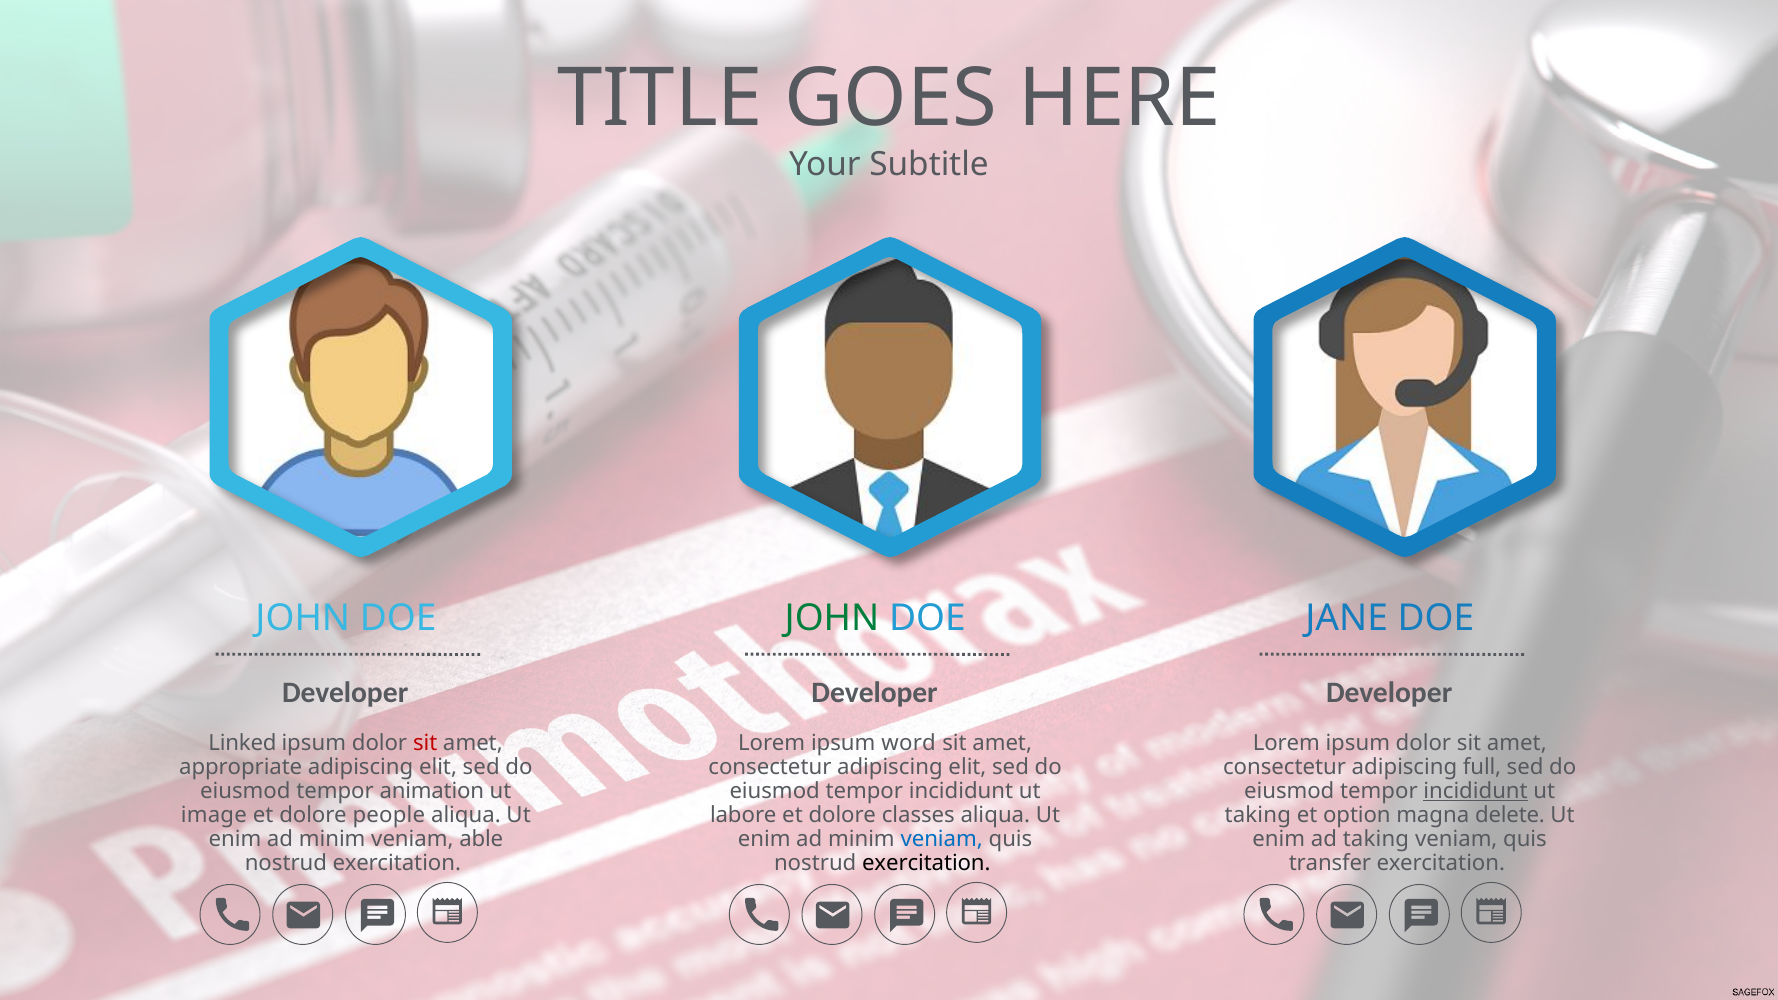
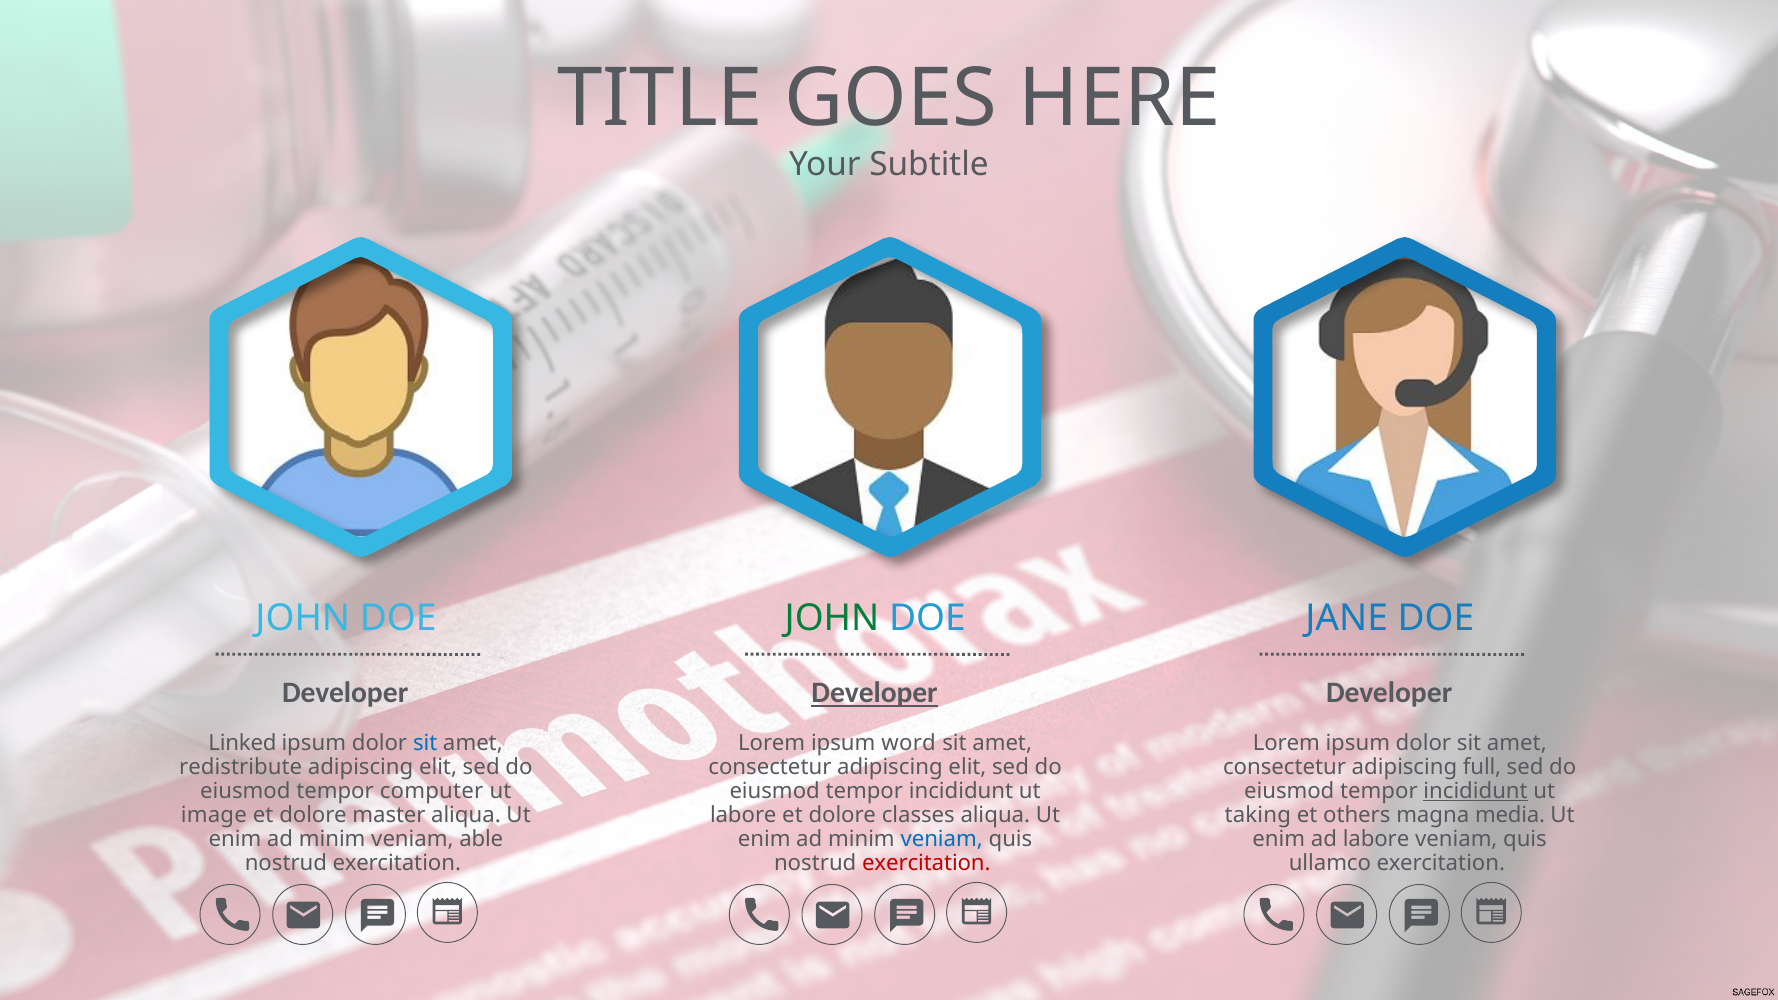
Developer underline: none -> present (875, 693)
sit colour: red -> blue (425, 743)
appropriate: appropriate -> redistribute (241, 767)
animation: animation -> computer (432, 791)
people: people -> master (389, 815)
option: option -> others (1357, 815)
delete: delete -> media (1510, 815)
ad taking: taking -> labore (1376, 839)
exercitation colour: black -> red (926, 863)
transfer: transfer -> ullamco (1330, 863)
